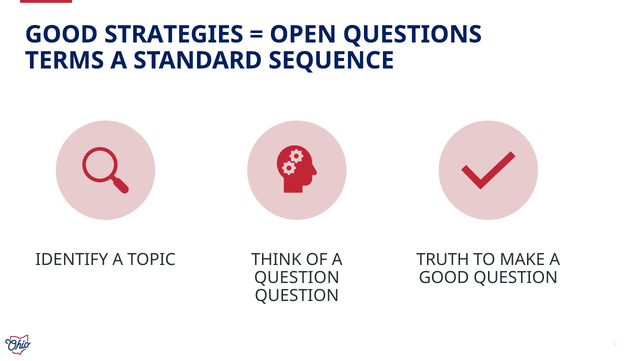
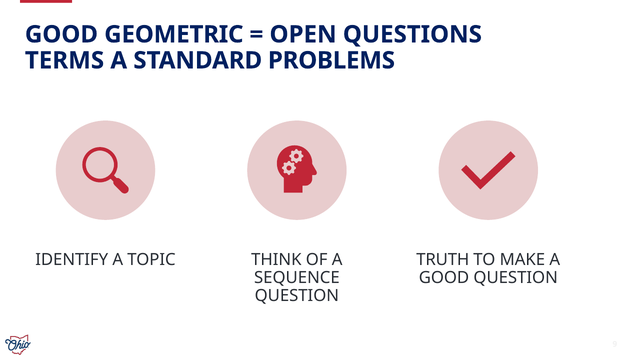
STRATEGIES: STRATEGIES -> GEOMETRIC (174, 34)
SEQUENCE: SEQUENCE -> PROBLEMS (331, 60)
QUESTION: QUESTION -> SEQUENCE (297, 278)
